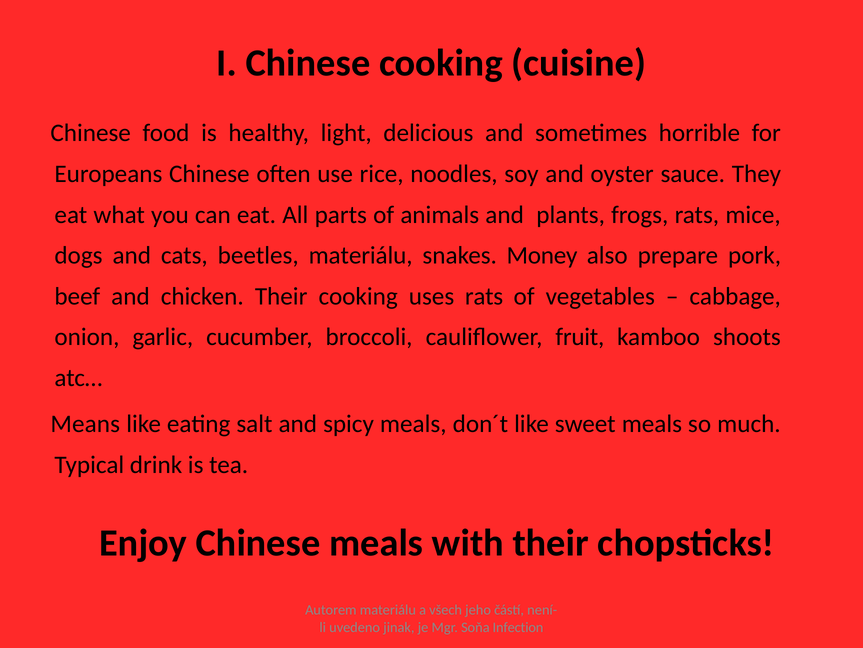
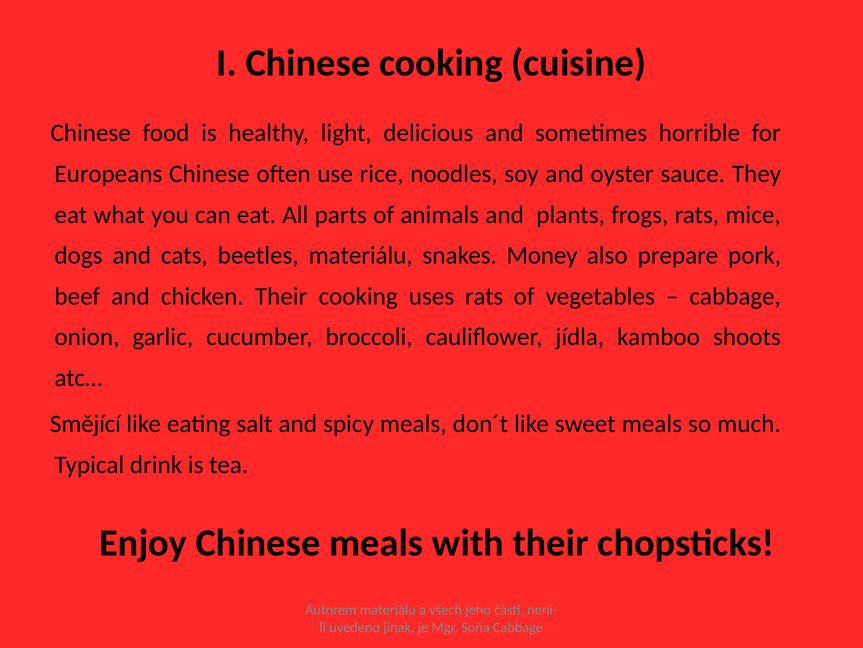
fruit: fruit -> jídla (580, 337)
Means: Means -> Smějící (85, 423)
Soňa Infection: Infection -> Cabbage (518, 627)
